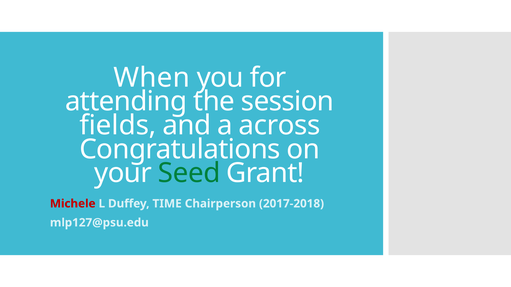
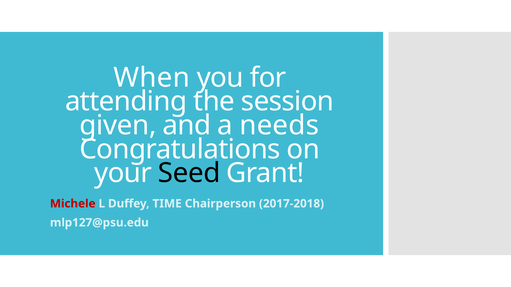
fields: fields -> given (118, 126)
across: across -> needs (279, 126)
Seed colour: green -> black (189, 173)
